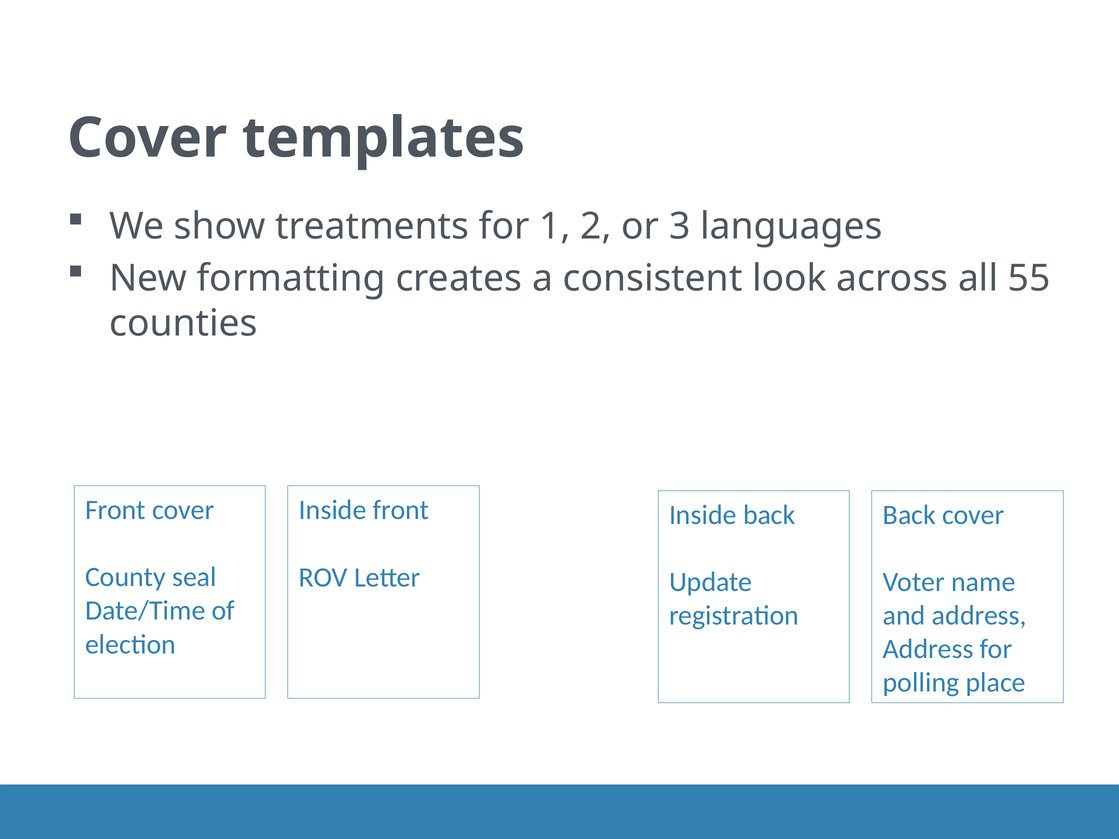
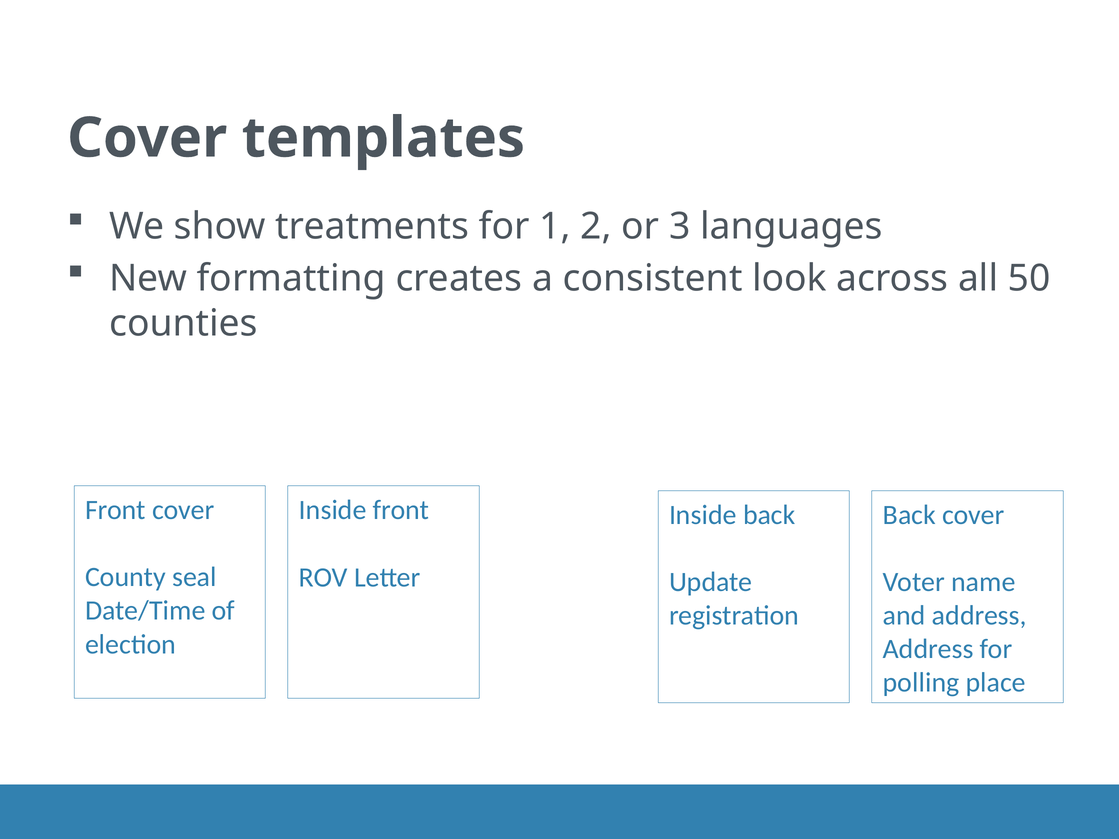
55: 55 -> 50 (1029, 279)
